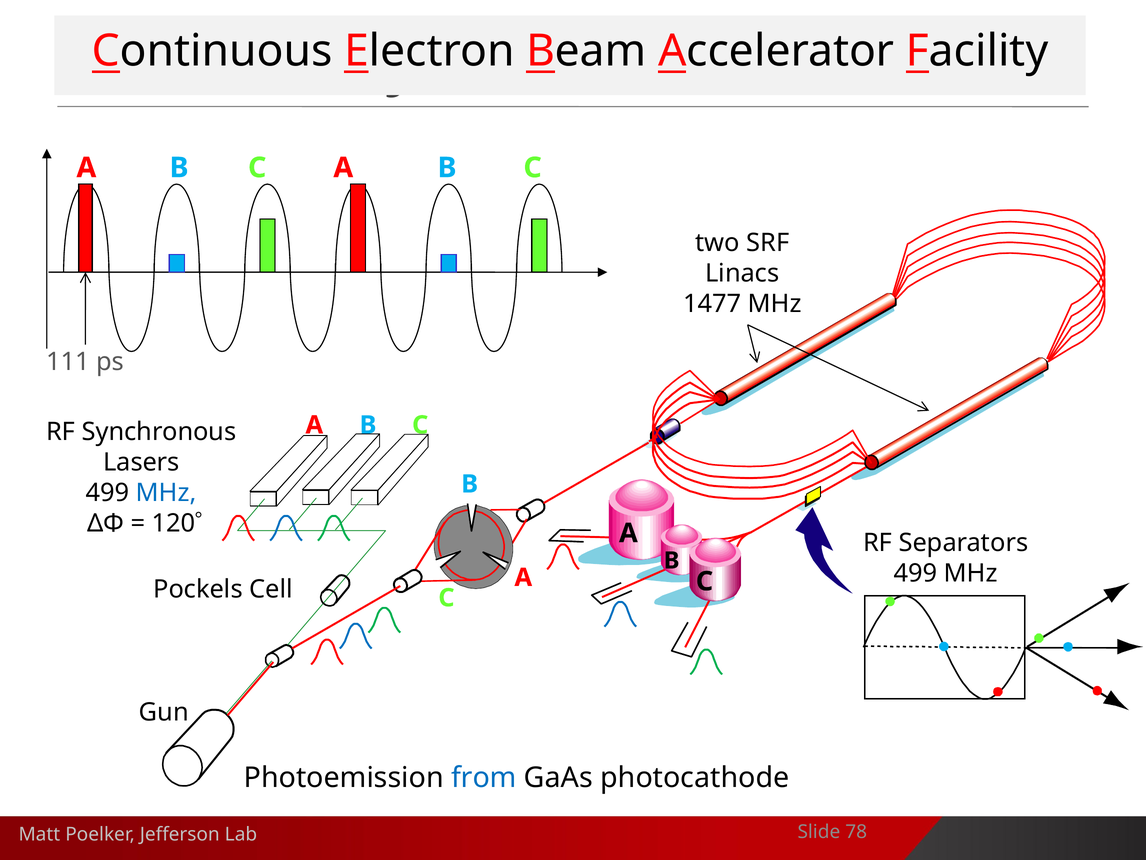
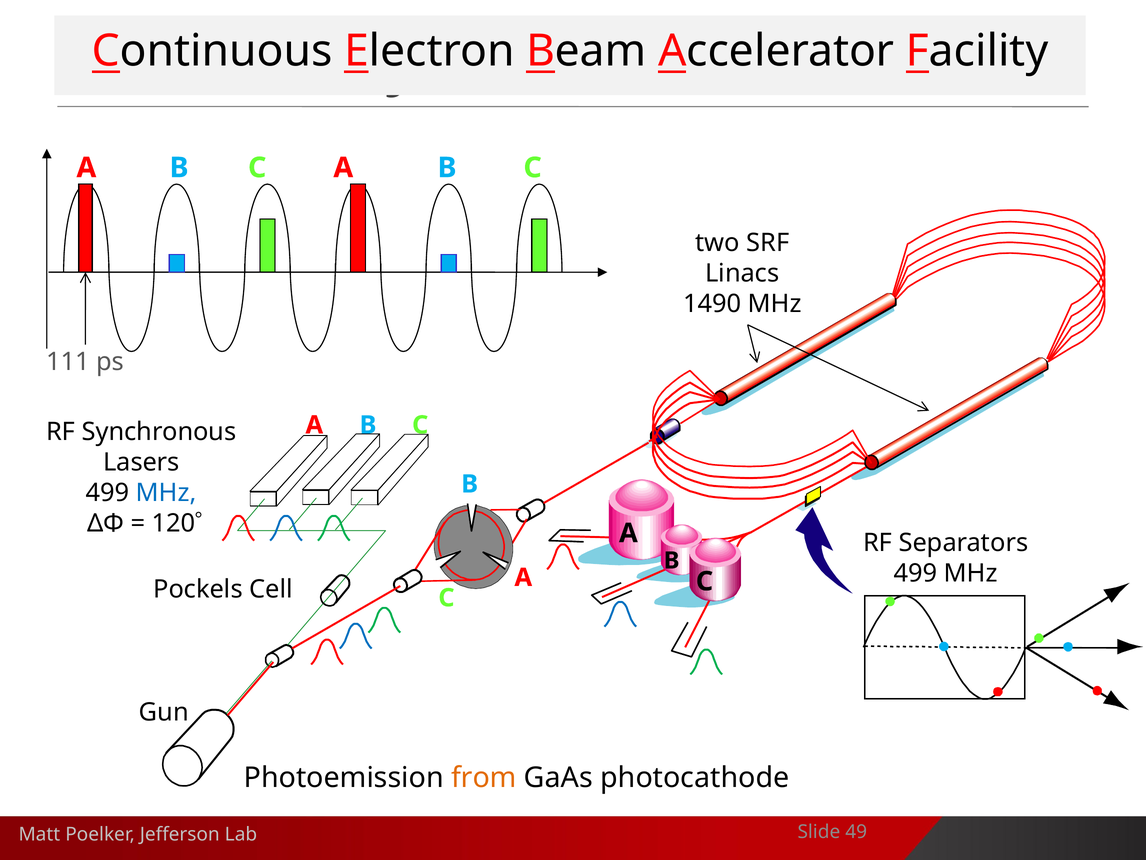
1477: 1477 -> 1490 (712, 304)
from colour: blue -> orange (484, 778)
78: 78 -> 49 (856, 831)
